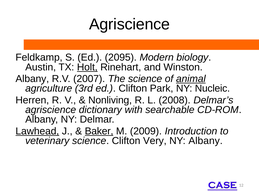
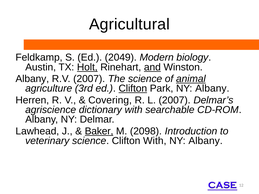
Agriscience: Agriscience -> Agricultural (129, 24)
2095: 2095 -> 2049 (121, 58)
and underline: none -> present (152, 67)
Clifton underline: none -> present (133, 89)
Park NY Nucleic: Nucleic -> Albany (212, 89)
Nonliving: Nonliving -> Covering (110, 100)
L 2008: 2008 -> 2007 (175, 100)
Lawhead underline: present -> none (37, 131)
2009: 2009 -> 2098 (146, 131)
Clifton Very: Very -> With (155, 141)
